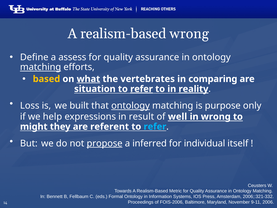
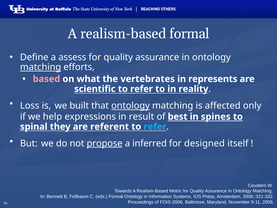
realism-based wrong: wrong -> formal (189, 34)
based colour: yellow -> pink (46, 79)
what underline: present -> none (88, 79)
comparing: comparing -> represents (213, 79)
situation: situation -> scientific (95, 89)
refer underline: present -> none (142, 89)
reality underline: present -> none (193, 89)
purpose: purpose -> affected (223, 106)
well: well -> best (178, 117)
in wrong: wrong -> spines (216, 117)
might: might -> spinal (34, 126)
individual: individual -> designed (204, 143)
